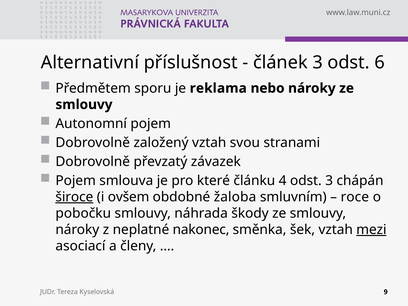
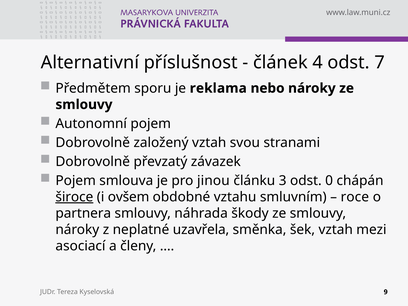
článek 3: 3 -> 4 (318, 62)
6: 6 -> 7 (380, 62)
které: které -> jinou (213, 181)
4: 4 -> 3 (283, 181)
odst 3: 3 -> 0 (329, 181)
žaloba: žaloba -> vztahu (235, 197)
pobočku: pobočku -> partnera (83, 213)
nakonec: nakonec -> uzavřela (201, 230)
mezi underline: present -> none (371, 230)
